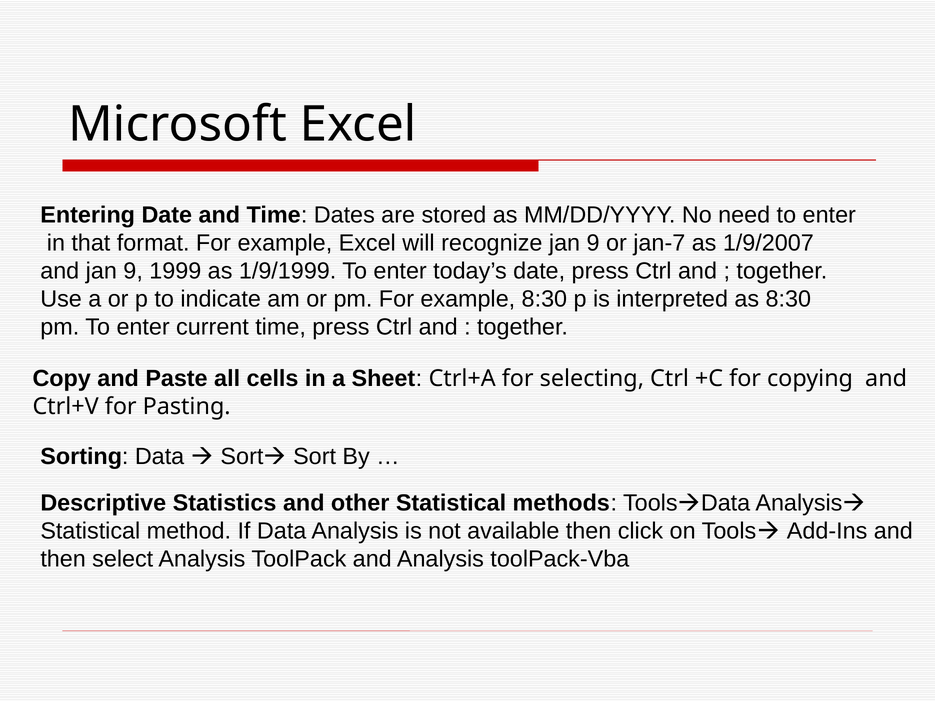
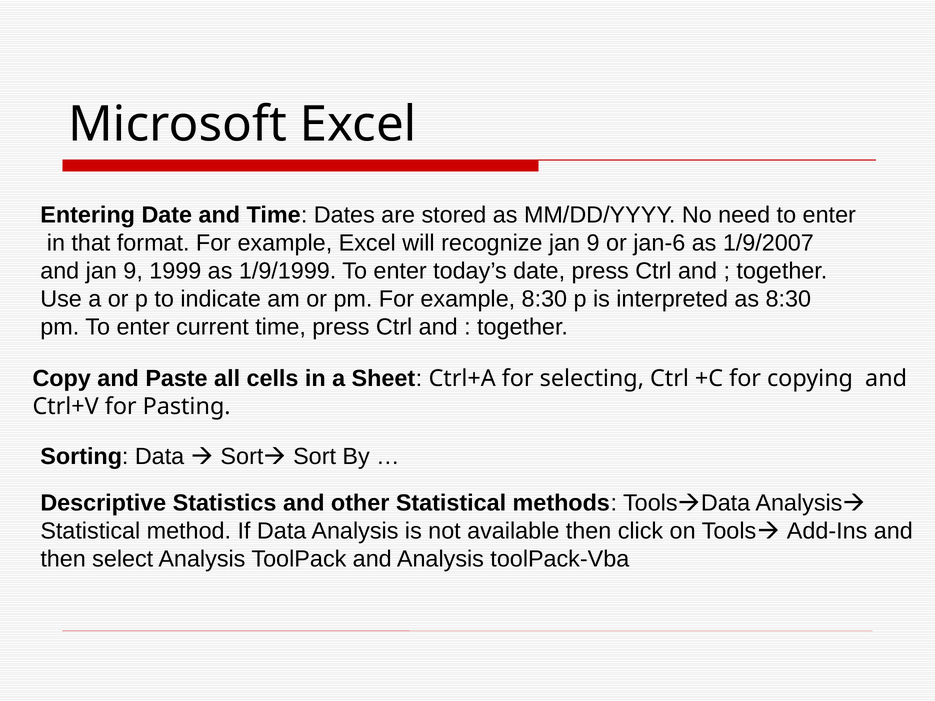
jan-7: jan-7 -> jan-6 (659, 243)
